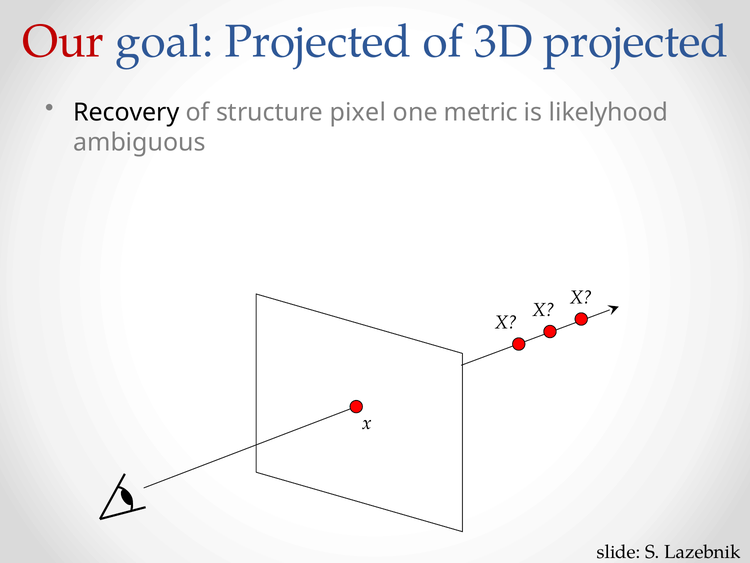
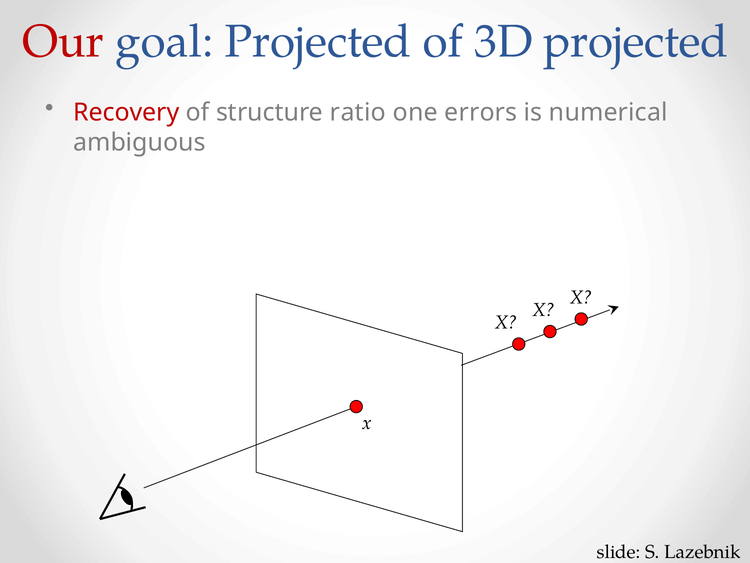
Recovery colour: black -> red (126, 112)
pixel: pixel -> ratio (358, 112)
metric: metric -> errors (481, 112)
likelyhood: likelyhood -> numerical (608, 112)
